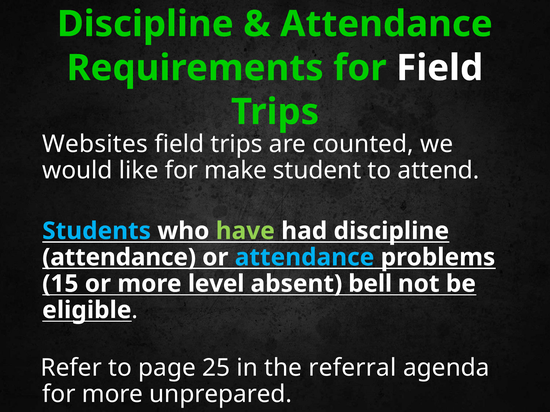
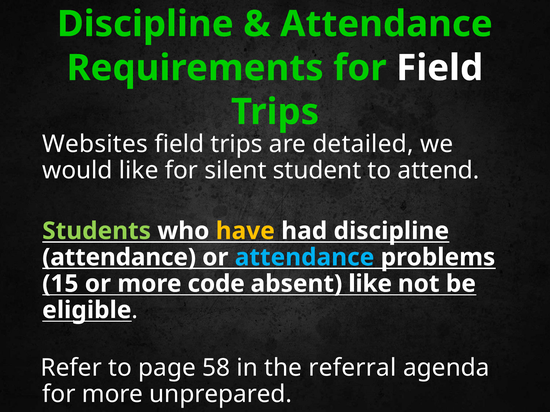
counted: counted -> detailed (363, 144)
make: make -> silent (236, 171)
Students colour: light blue -> light green (97, 231)
have colour: light green -> yellow (245, 231)
level: level -> code (216, 284)
absent bell: bell -> like (370, 284)
25: 25 -> 58 (216, 368)
